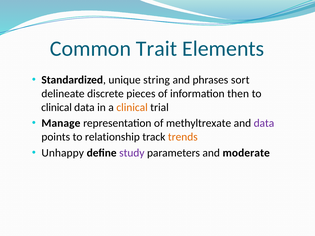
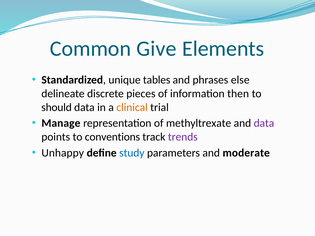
Trait: Trait -> Give (156, 49)
string: string -> tables (157, 80)
sort: sort -> else (240, 80)
clinical: clinical -> should (57, 107)
relationship: relationship -> conventions (112, 137)
trends colour: orange -> purple (183, 137)
study colour: purple -> blue (132, 153)
